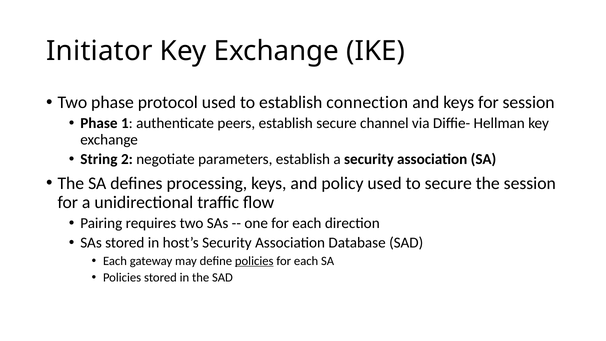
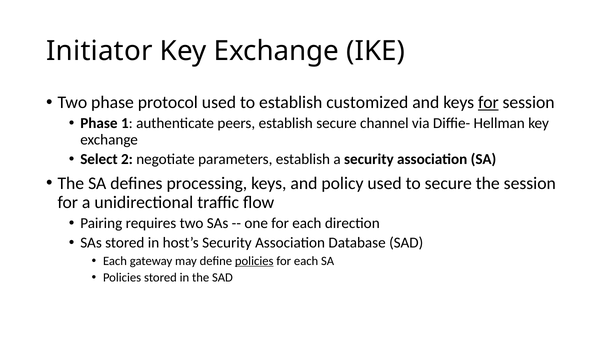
connection: connection -> customized (367, 102)
for underline: none -> present (488, 102)
String: String -> Select (99, 159)
